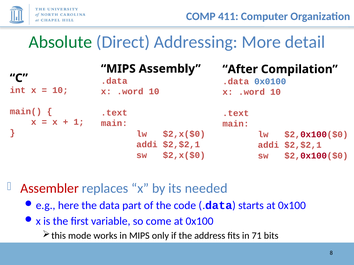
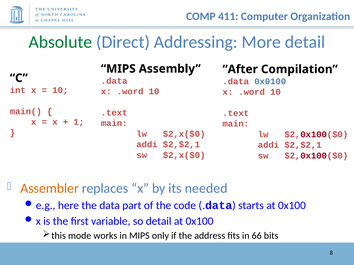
Assembler colour: red -> orange (50, 189)
so come: come -> detail (159, 222)
71: 71 -> 66 (257, 236)
